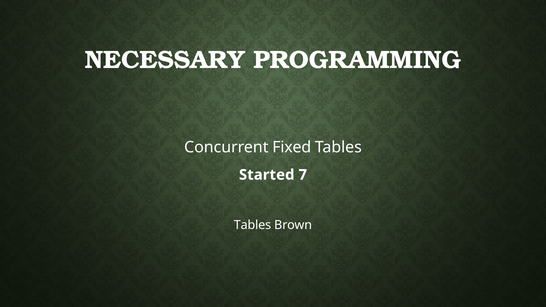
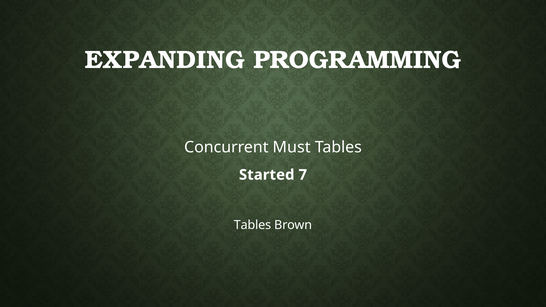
NECESSARY: NECESSARY -> EXPANDING (165, 60)
Fixed: Fixed -> Must (292, 147)
